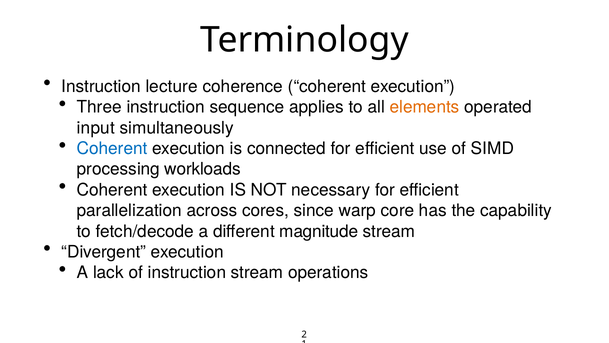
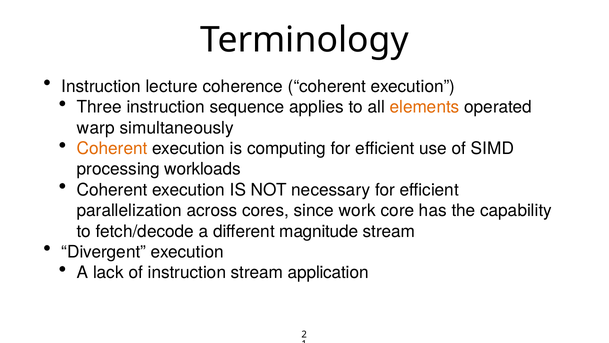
input: input -> warp (96, 128)
Coherent colour: blue -> orange (112, 148)
connected: connected -> computing (287, 148)
warp: warp -> work (357, 210)
operations: operations -> application (328, 272)
